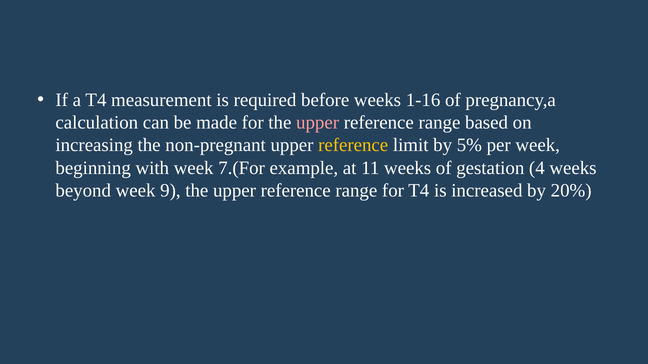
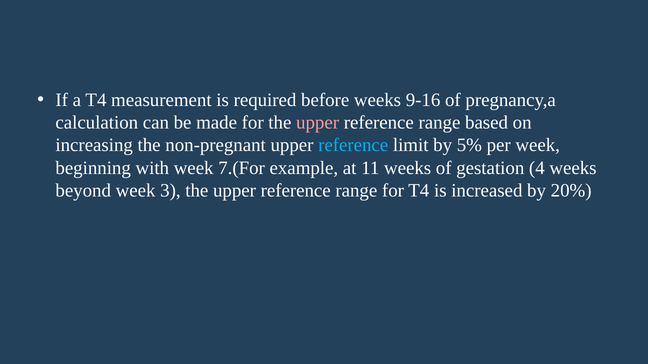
1-16: 1-16 -> 9-16 (423, 100)
reference colour: yellow -> light blue (353, 145)
9: 9 -> 3 (170, 191)
